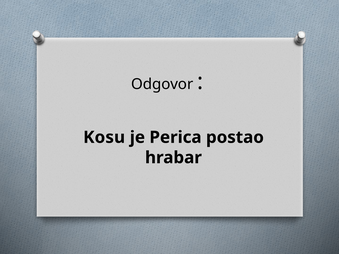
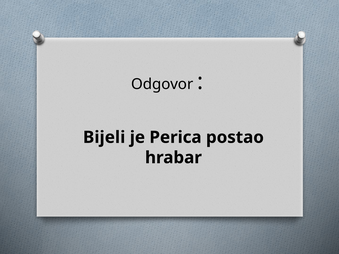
Kosu: Kosu -> Bijeli (104, 137)
